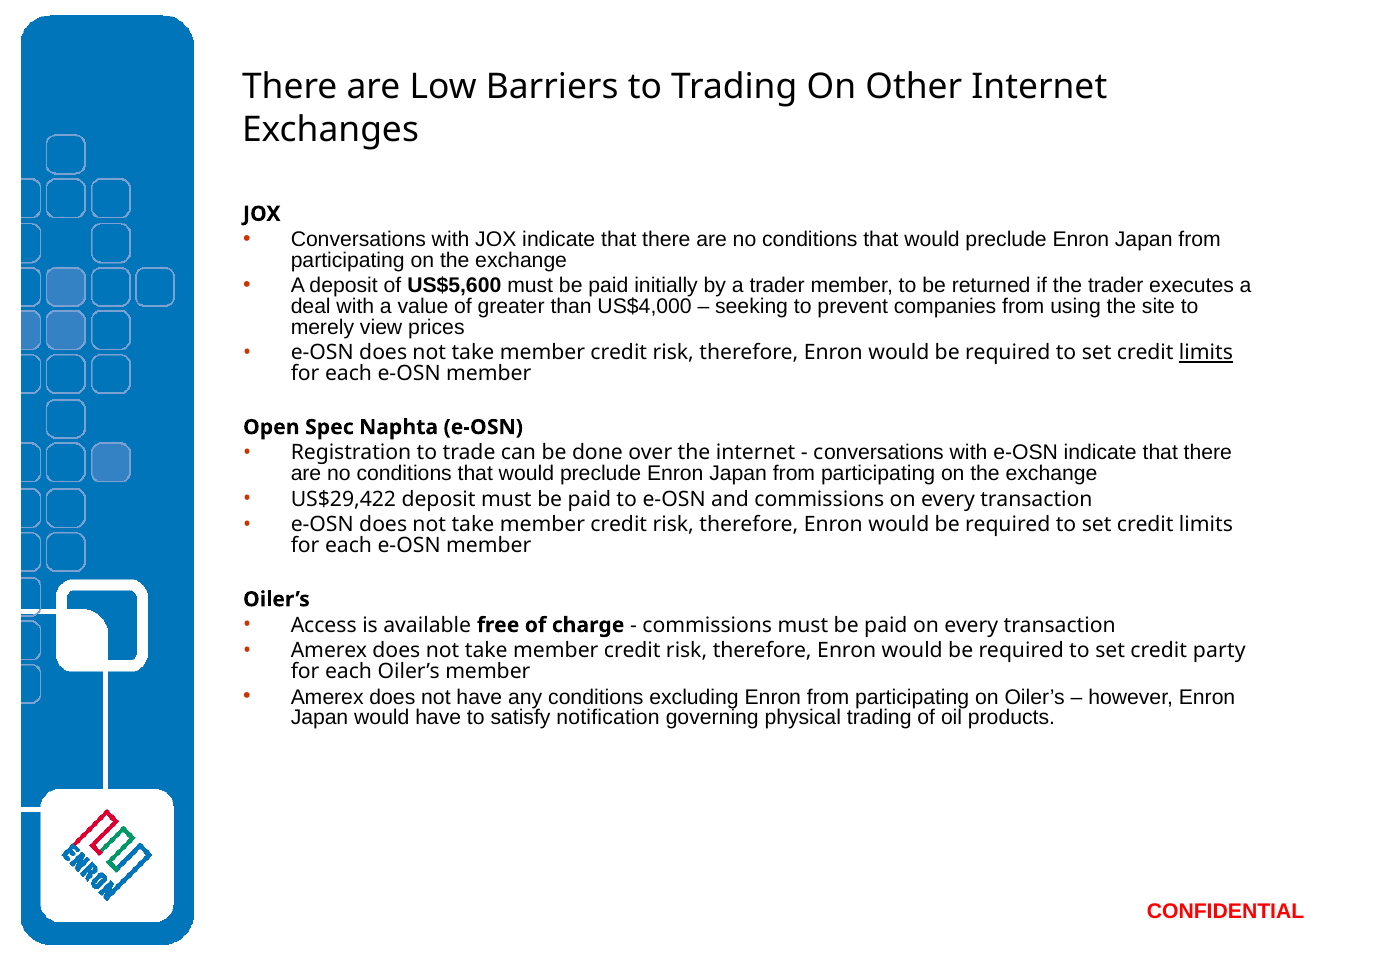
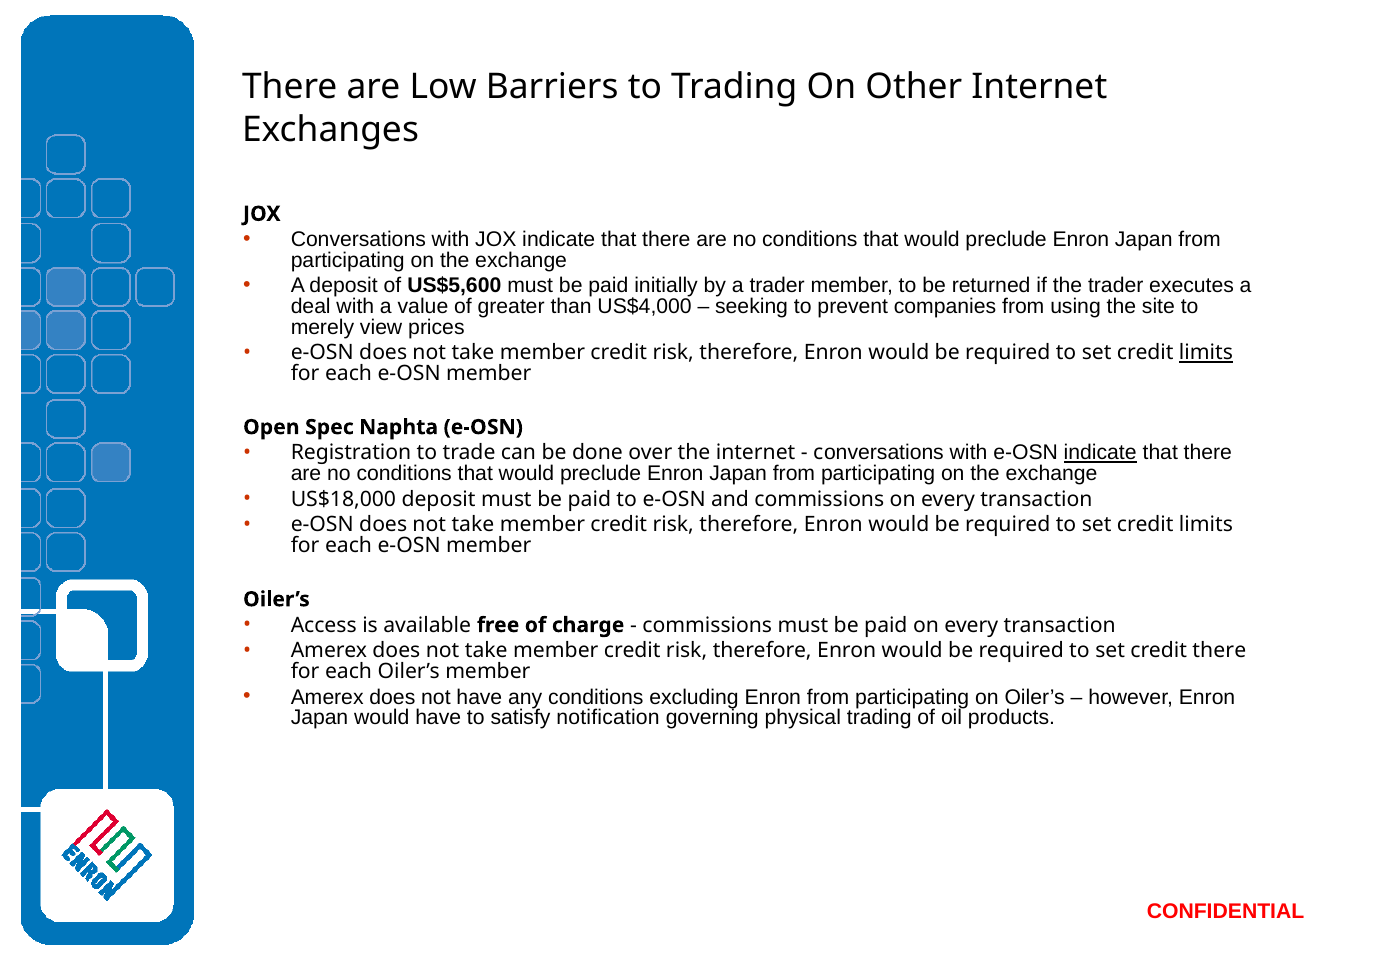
indicate underline: none -> present (1100, 453)
US$29,422: US$29,422 -> US$18,000 (343, 499)
credit party: party -> there (1219, 651)
